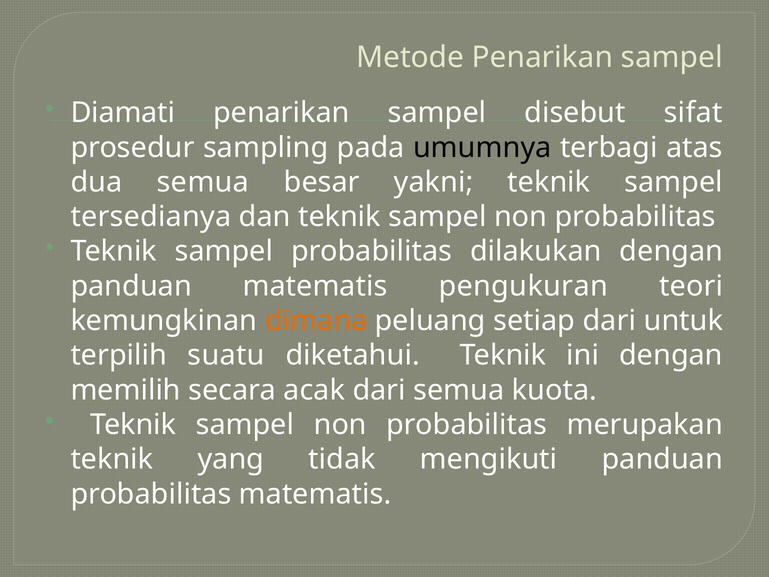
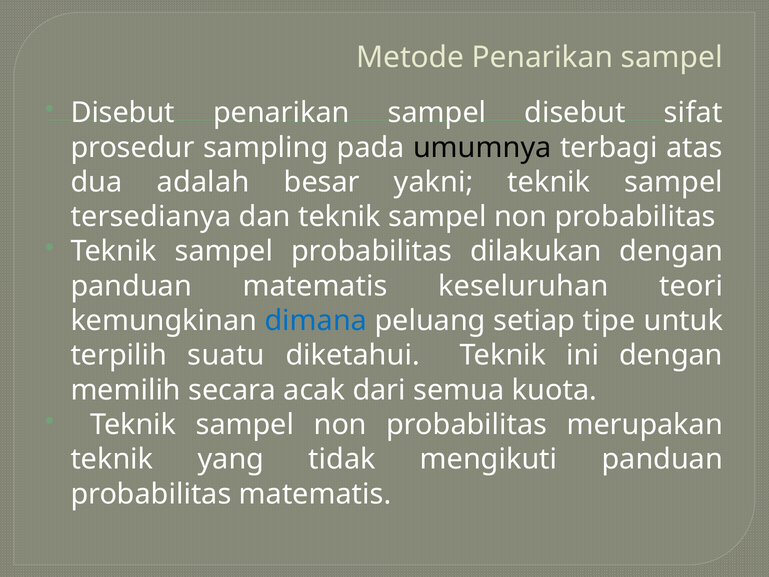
Diamati: Diamati -> Disebut (123, 113)
dua semua: semua -> adalah (203, 182)
pengukuran: pengukuran -> keseluruhan (523, 286)
dimana colour: orange -> blue (316, 321)
setiap dari: dari -> tipe (609, 321)
